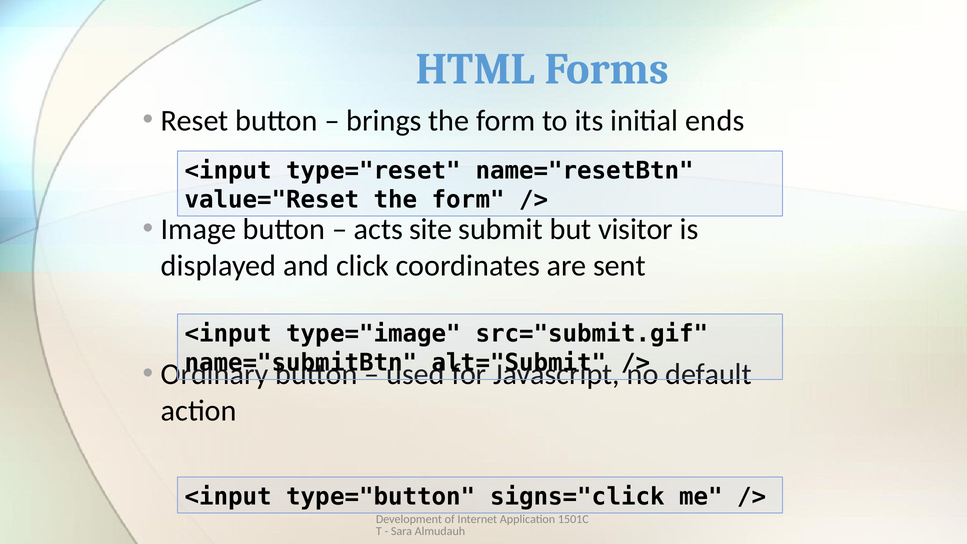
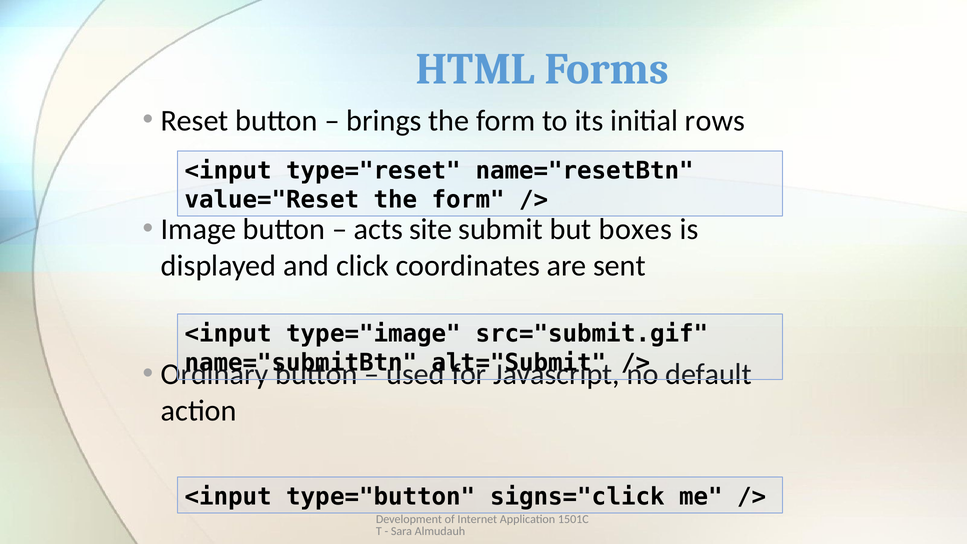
ends: ends -> rows (715, 121)
visitor: visitor -> boxes (635, 229)
